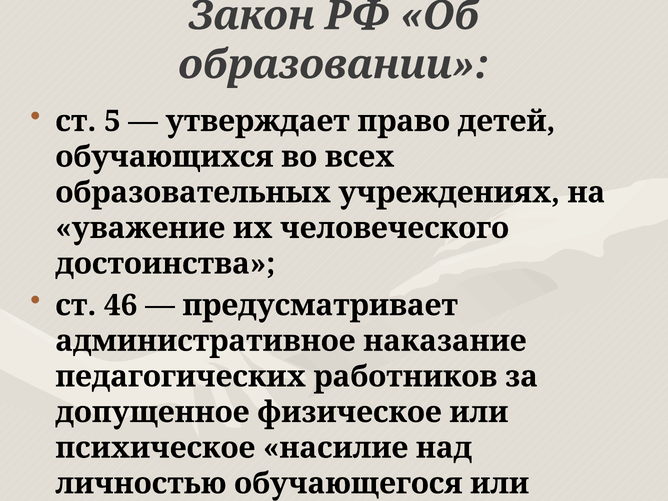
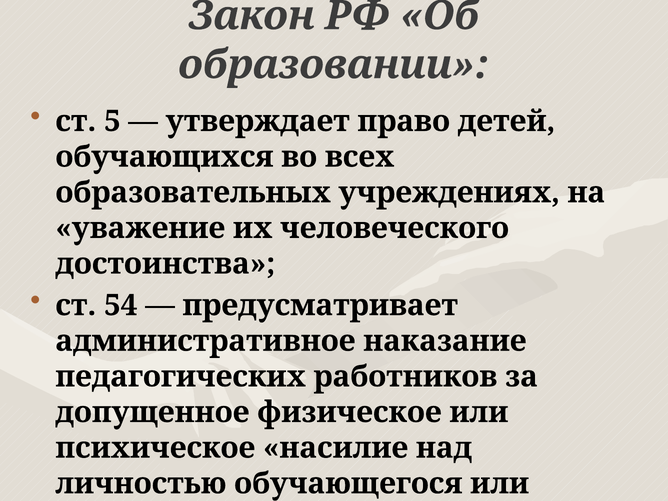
46: 46 -> 54 (121, 305)
